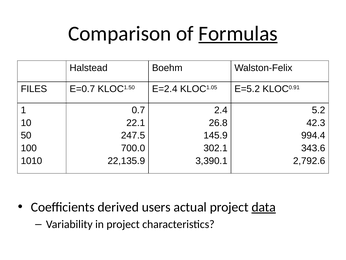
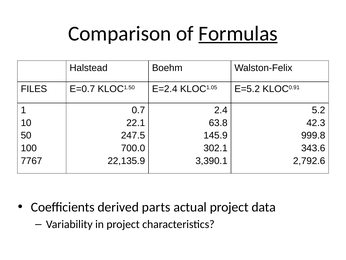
26.8: 26.8 -> 63.8 (218, 123)
994.4: 994.4 -> 999.8 (313, 135)
1010: 1010 -> 7767 (31, 161)
users: users -> parts (156, 207)
data underline: present -> none (264, 207)
